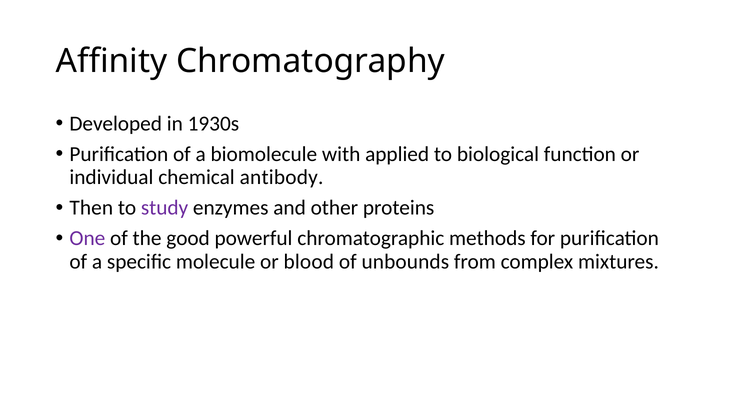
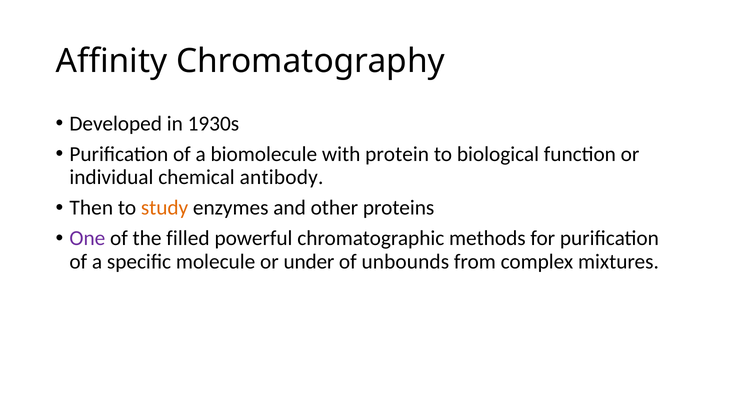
applied: applied -> protein (397, 154)
study colour: purple -> orange (165, 208)
good: good -> filled (188, 239)
blood: blood -> under (309, 262)
